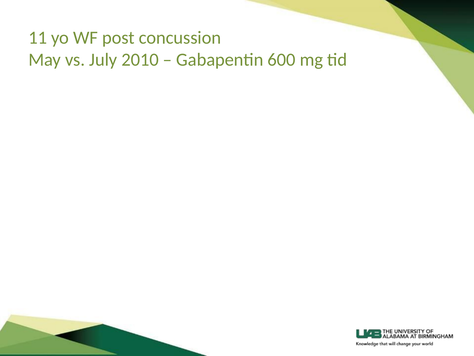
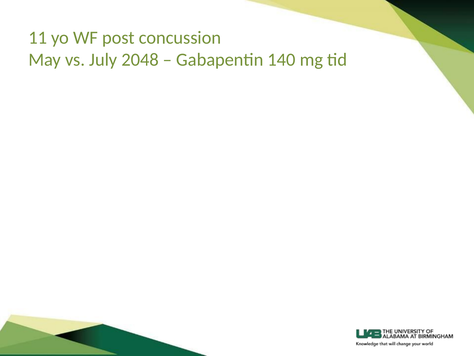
2010: 2010 -> 2048 (140, 60)
600: 600 -> 140 (282, 60)
